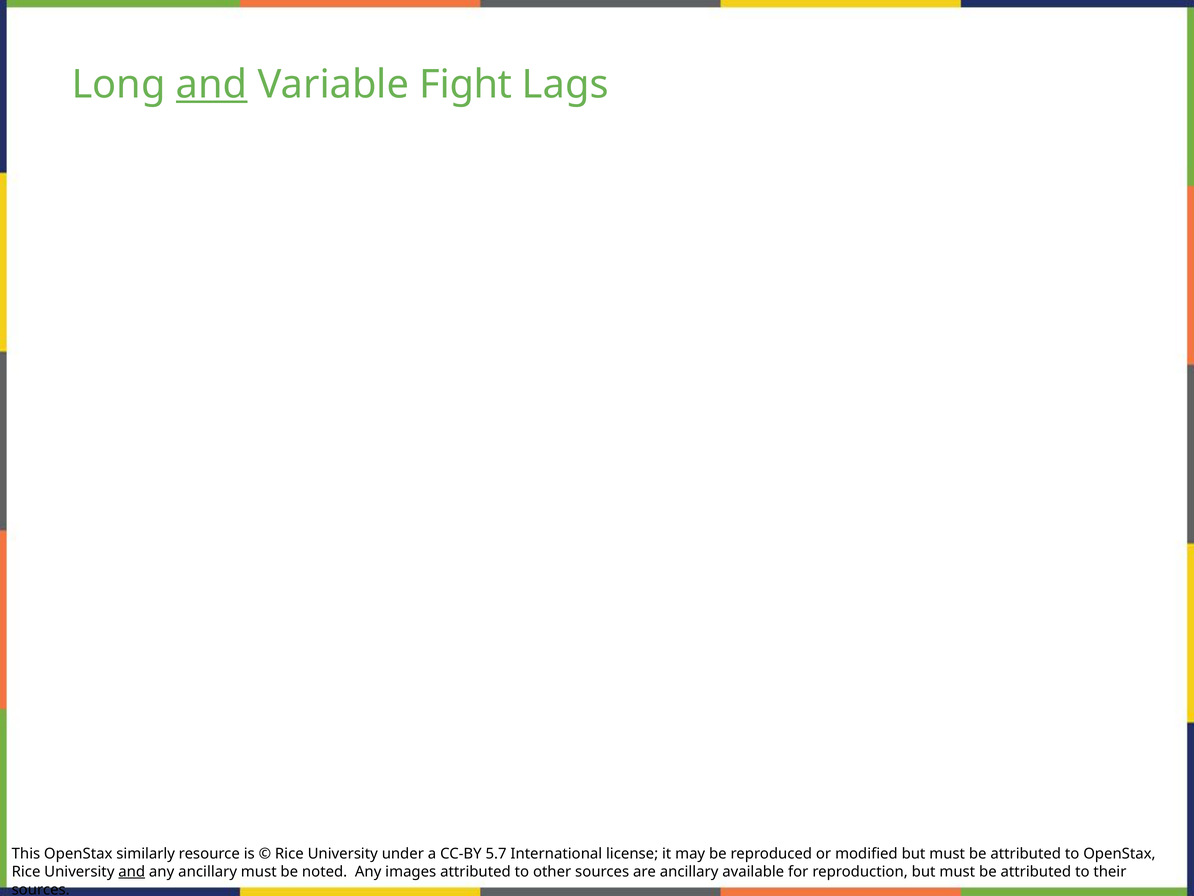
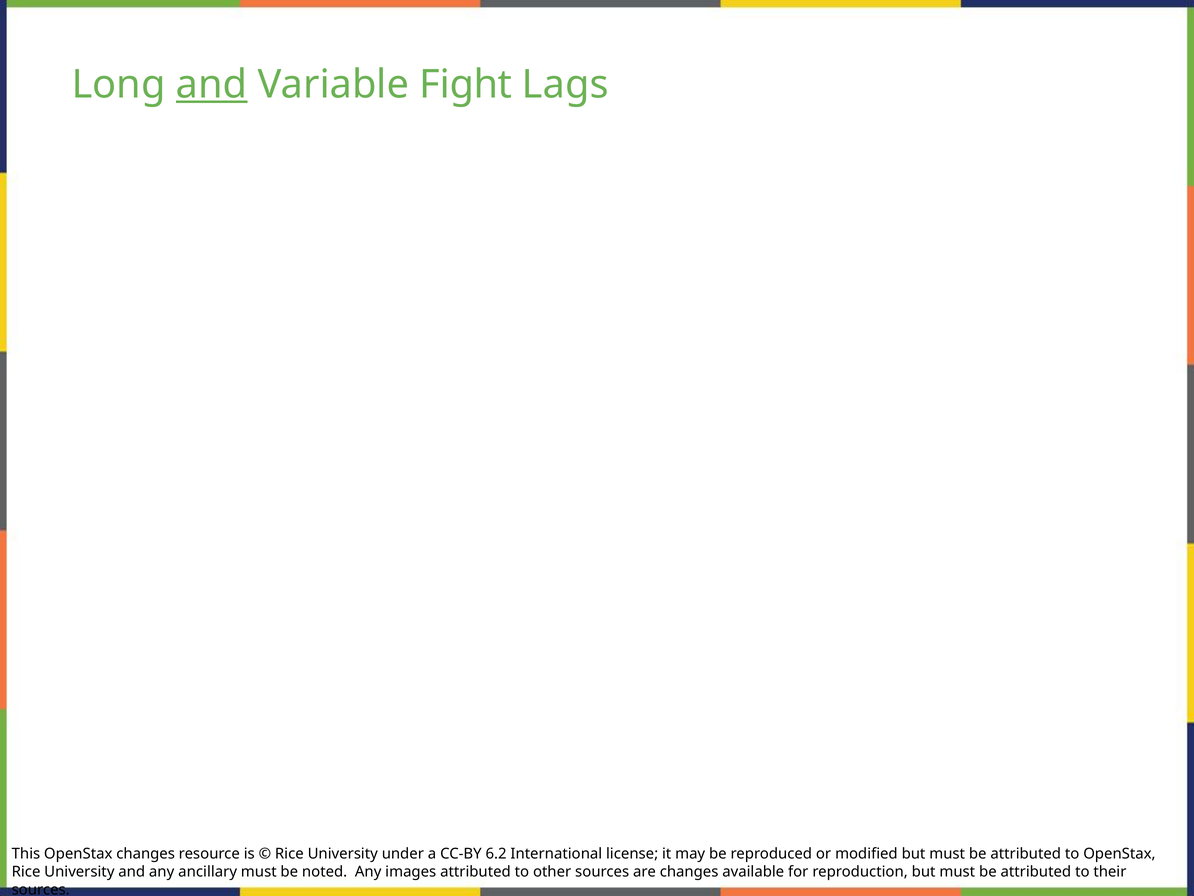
OpenStax similarly: similarly -> changes (146, 853)
5.7: 5.7 -> 6.2 (496, 853)
and underline: present -> none (132, 871)
are ancillary: ancillary -> changes (689, 871)
